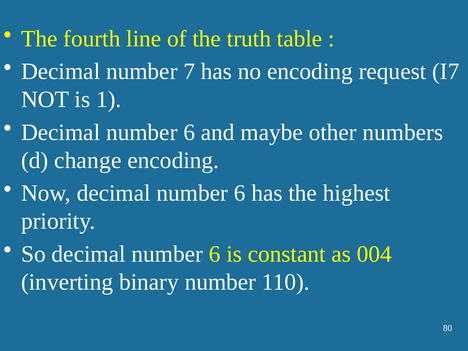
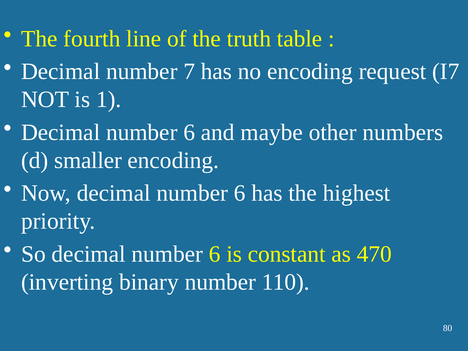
change: change -> smaller (88, 160)
004: 004 -> 470 (374, 254)
